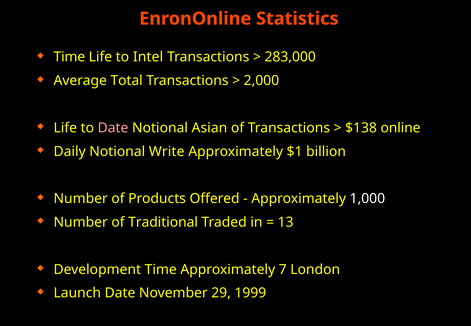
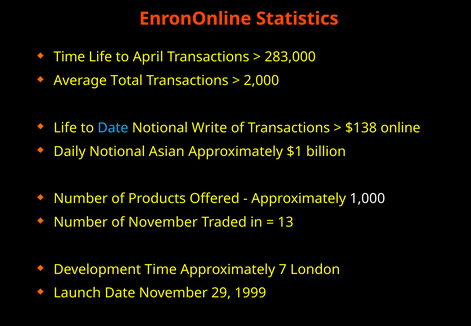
Intel: Intel -> April (148, 57)
Date colour: pink -> light blue (113, 128)
Asian: Asian -> Write (209, 128)
Write: Write -> Asian (167, 151)
of Traditional: Traditional -> November (163, 222)
